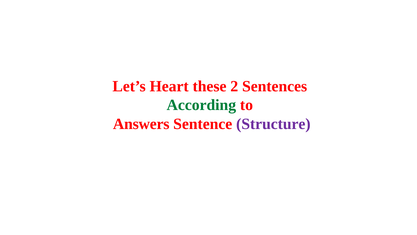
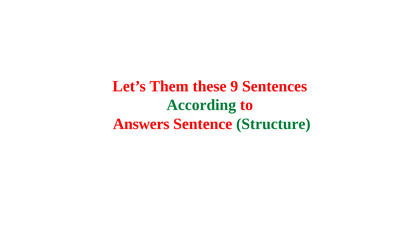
Heart: Heart -> Them (169, 86)
2: 2 -> 9 (234, 86)
Structure colour: purple -> green (273, 124)
